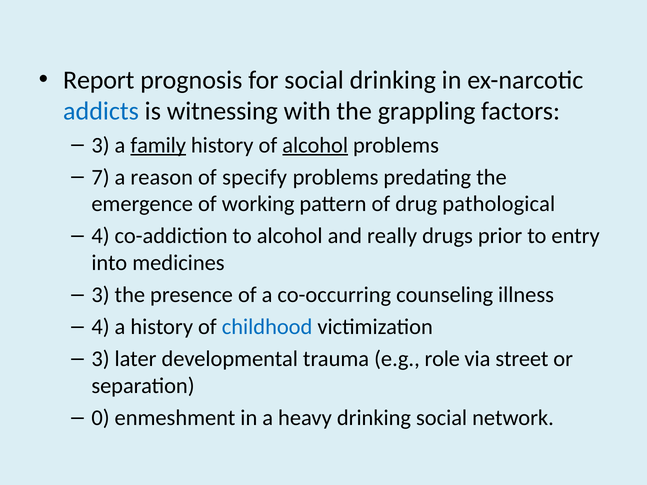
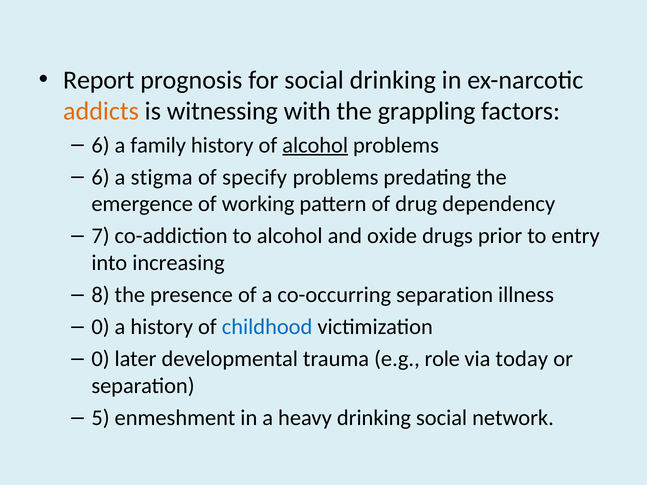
addicts colour: blue -> orange (101, 111)
3: 3 -> 6 (100, 145)
family underline: present -> none (158, 145)
7: 7 -> 6 (100, 177)
reason: reason -> stigma (162, 177)
pathological: pathological -> dependency (499, 204)
4: 4 -> 7 (100, 236)
really: really -> oxide (392, 236)
medicines: medicines -> increasing (178, 263)
3: 3 -> 8 (100, 295)
co-occurring counseling: counseling -> separation (445, 295)
4: 4 -> 0 (100, 327)
3: 3 -> 0 (100, 359)
street: street -> today (522, 359)
0: 0 -> 5 (100, 418)
